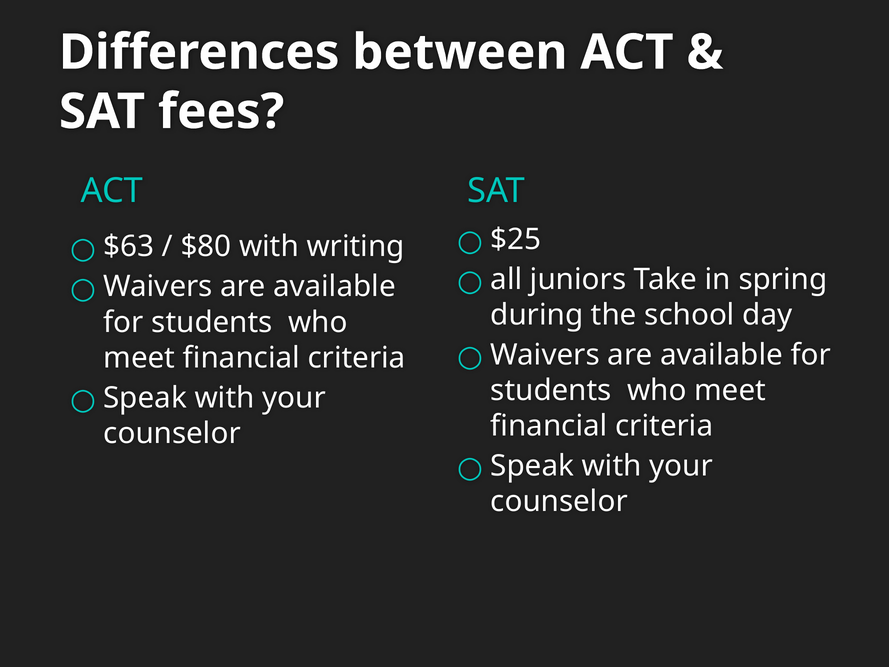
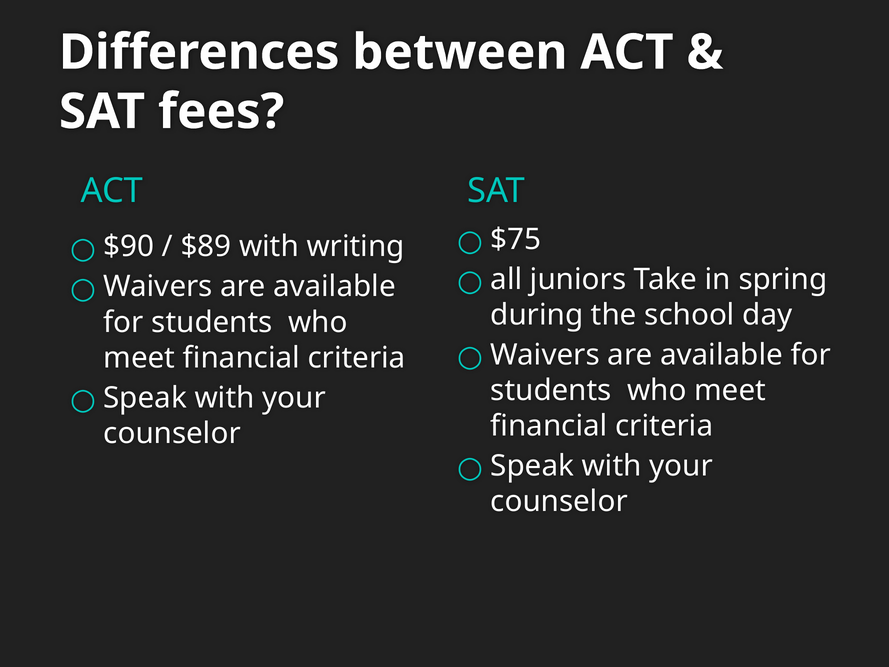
$25: $25 -> $75 (516, 239)
$63: $63 -> $90 (129, 247)
$80: $80 -> $89 (206, 247)
